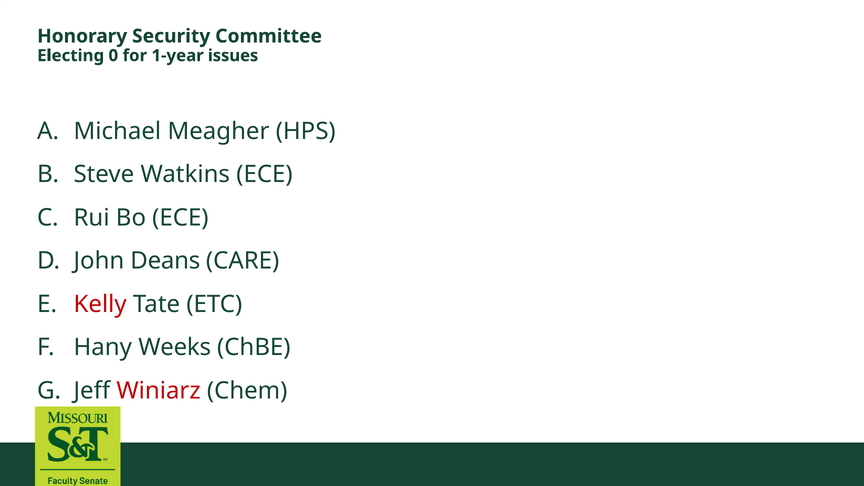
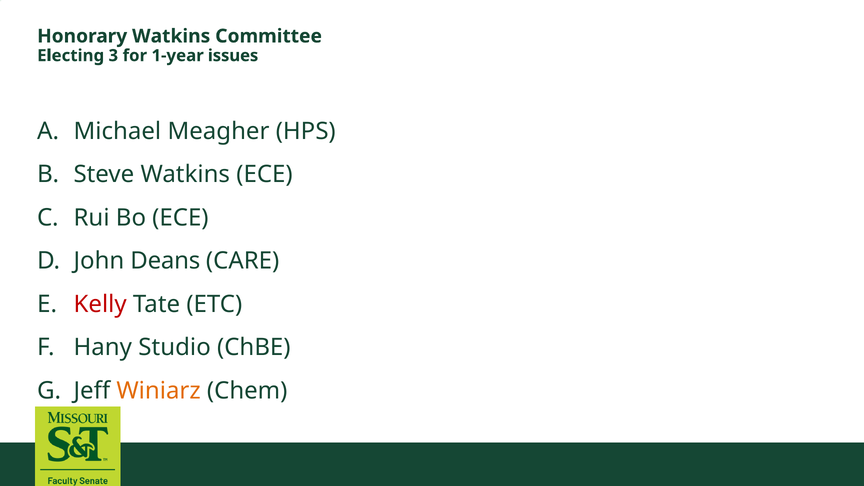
Honorary Security: Security -> Watkins (171, 36)
0: 0 -> 3 (113, 56)
Weeks: Weeks -> Studio (175, 347)
Winiarz colour: red -> orange (159, 391)
